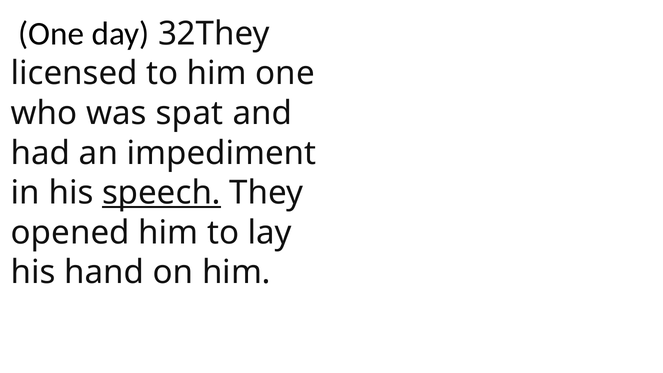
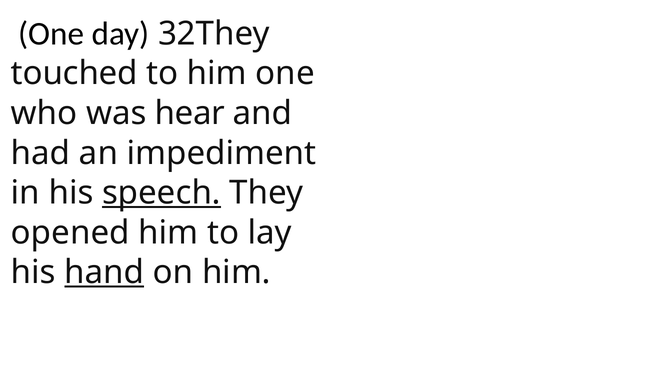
licensed: licensed -> touched (74, 73)
spat: spat -> hear (190, 113)
hand underline: none -> present (104, 272)
